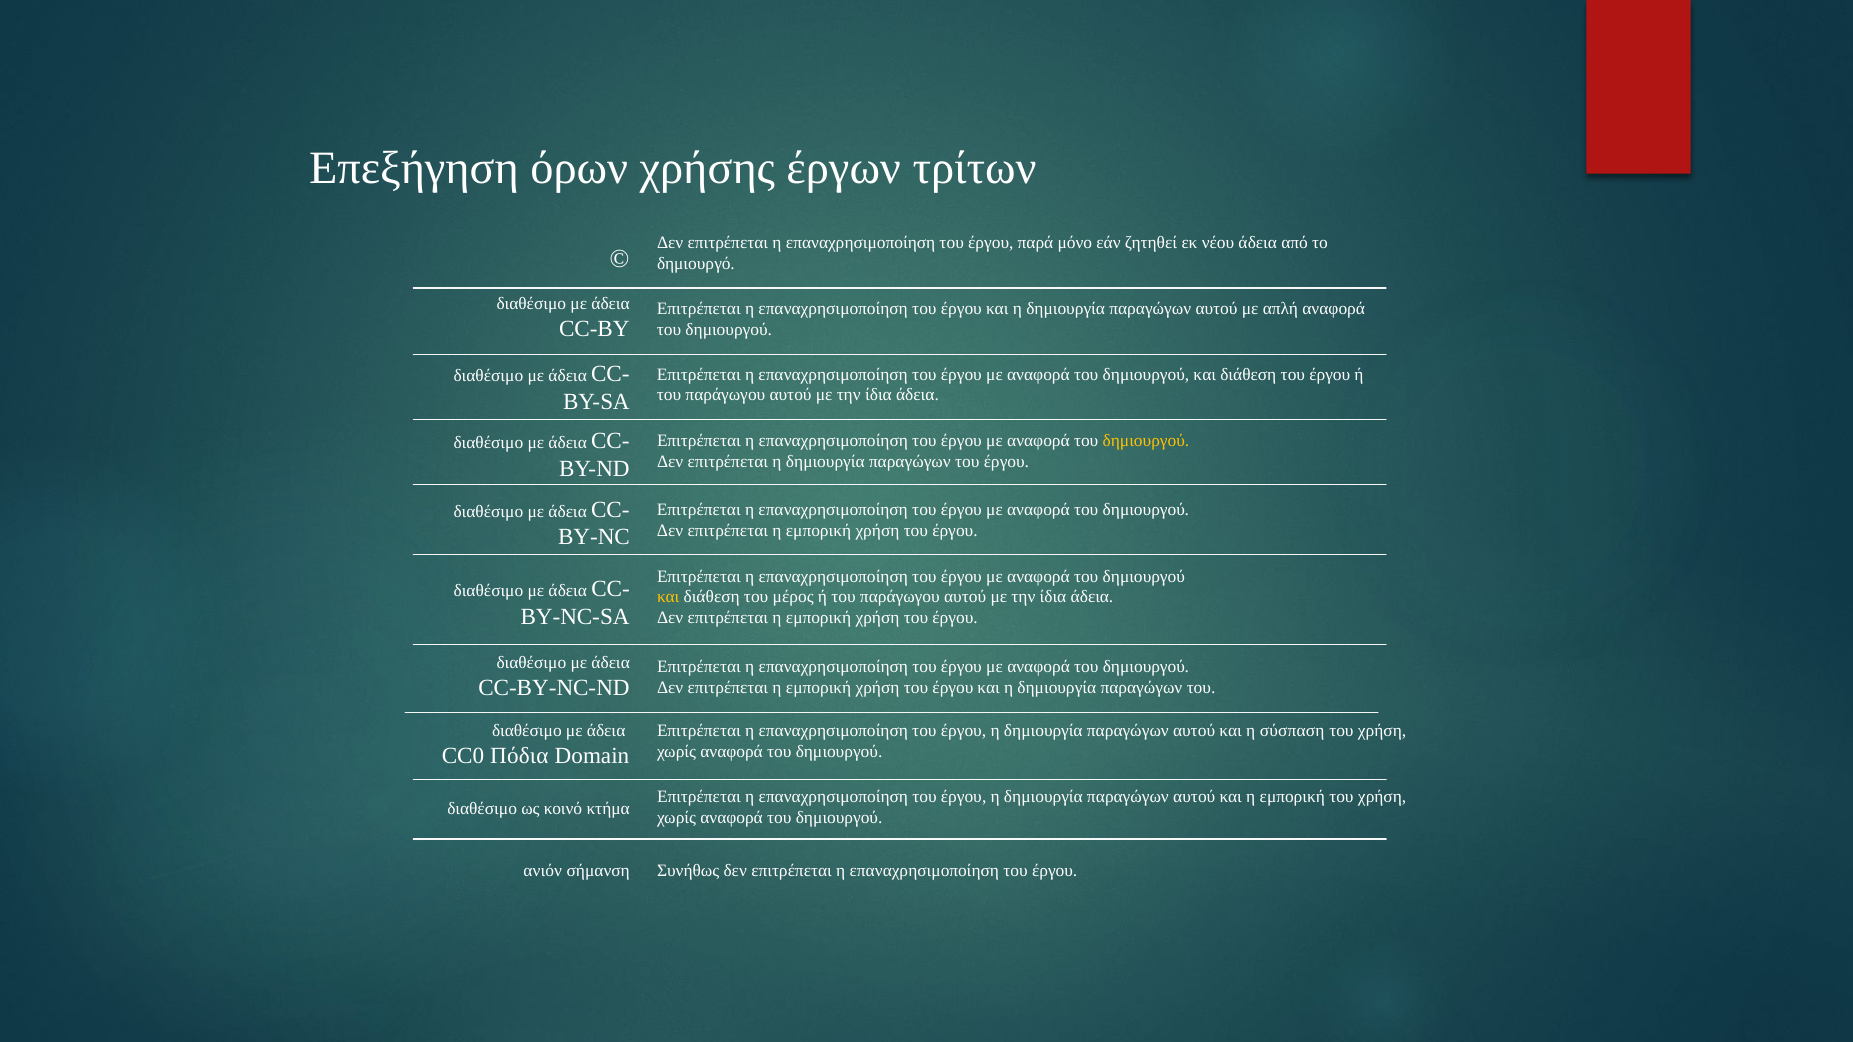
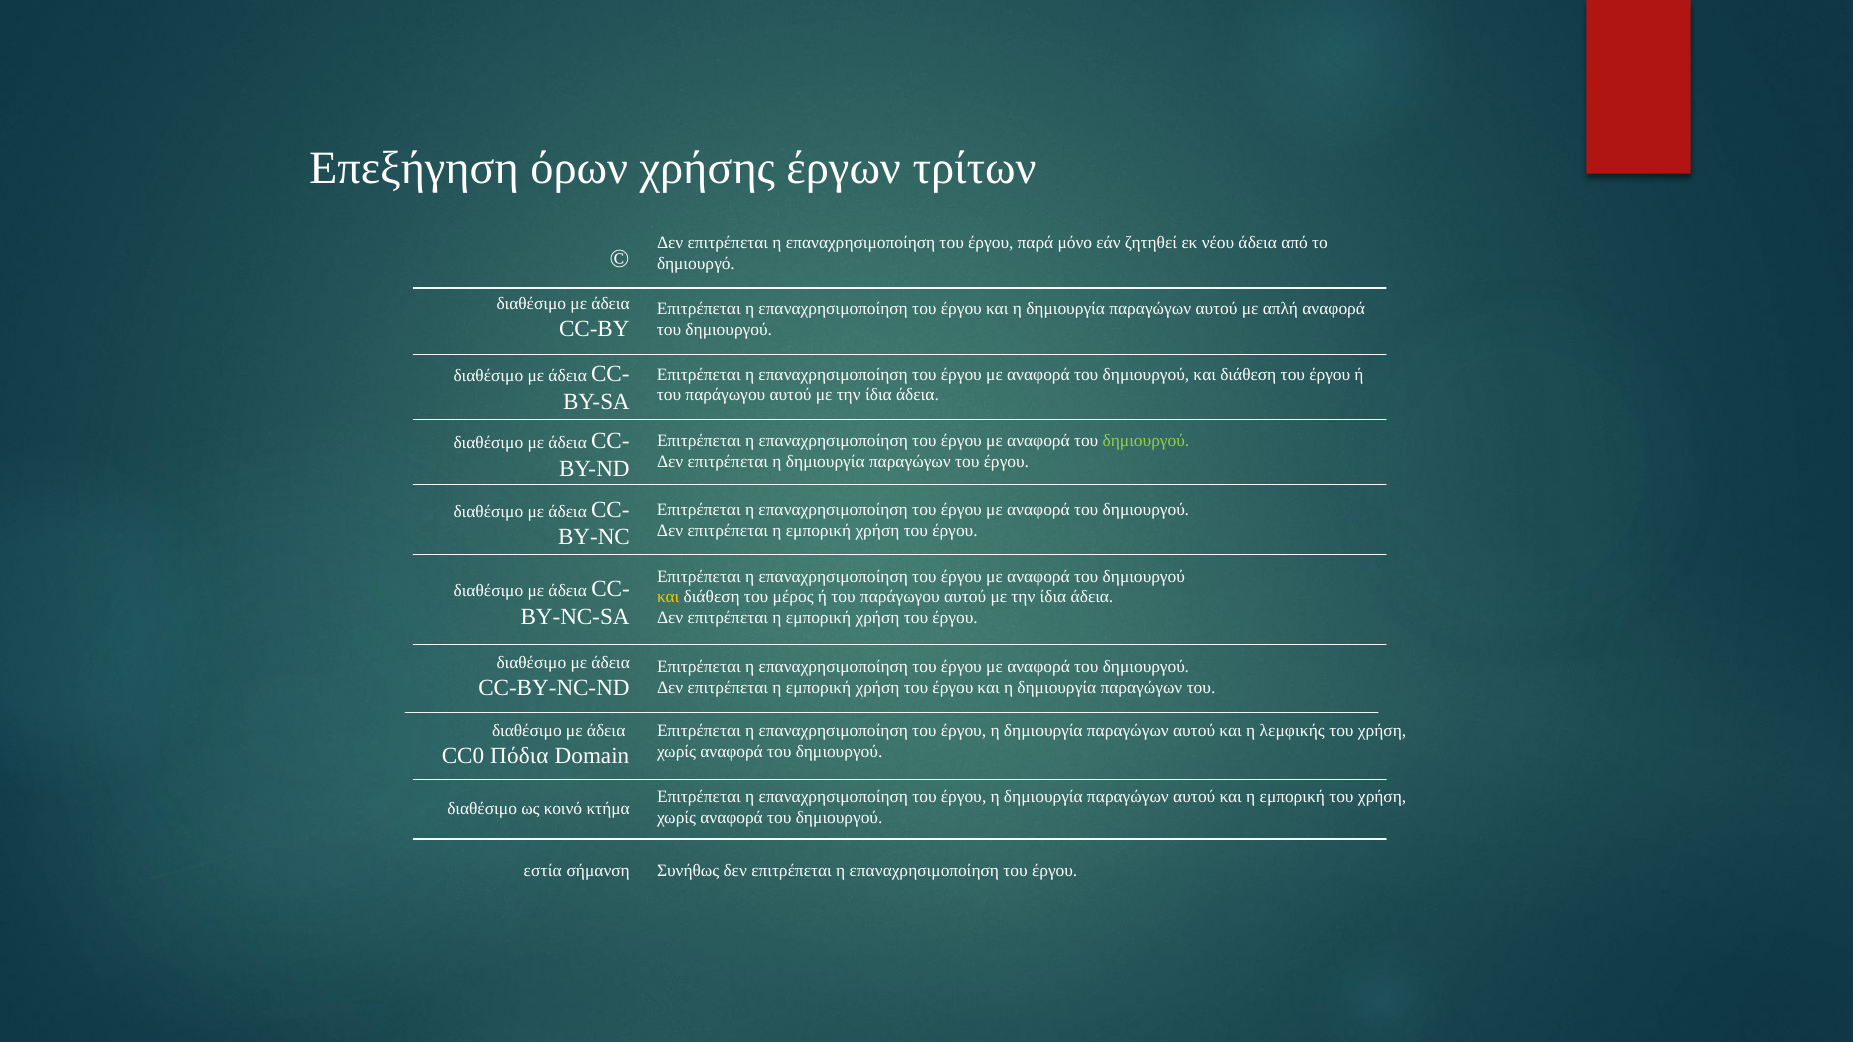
δημιουργού colour: yellow -> light green (1146, 441)
σύσπαση: σύσπαση -> λεμφικής (1292, 731)
ανιόν: ανιόν -> εστία (543, 871)
